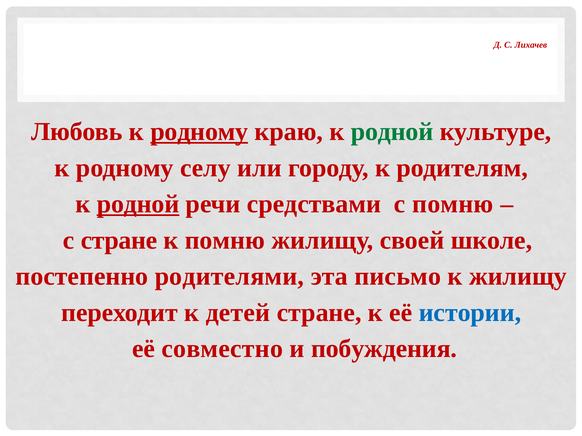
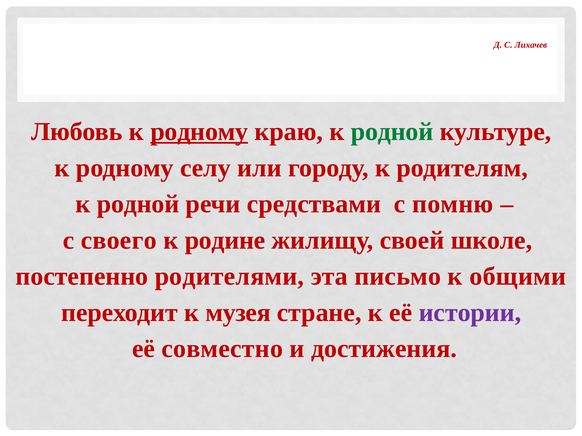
родной underline: present -> none (138, 204)
с стране: стране -> своего (119, 240)
к помню: помню -> родине (225, 240)
к жилищу: жилищу -> общими (518, 277)
детей: детей -> музея (238, 313)
истории colour: blue -> purple (470, 313)
побуждения: побуждения -> достижения (384, 349)
